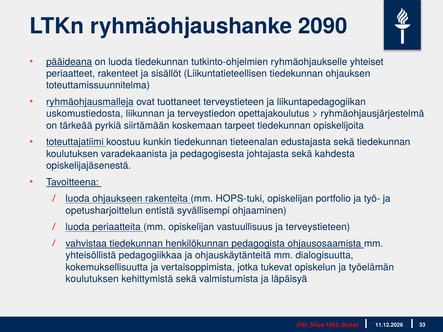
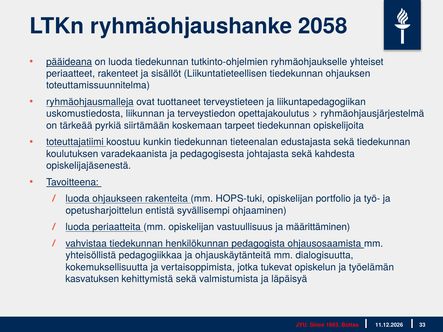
2090: 2090 -> 2058 (323, 26)
ja terveystieteen: terveystieteen -> määrittäminen (318, 227)
koulutuksen: koulutuksen -> kasvatuksen (92, 279)
